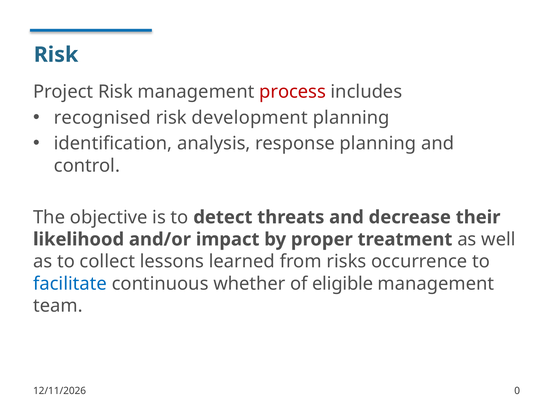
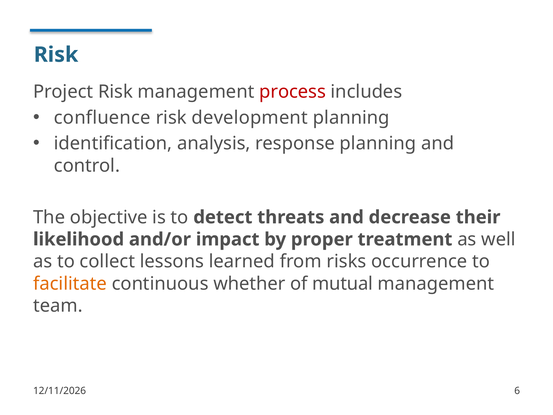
recognised: recognised -> confluence (102, 118)
facilitate colour: blue -> orange (70, 283)
eligible: eligible -> mutual (343, 283)
0: 0 -> 6 (517, 391)
